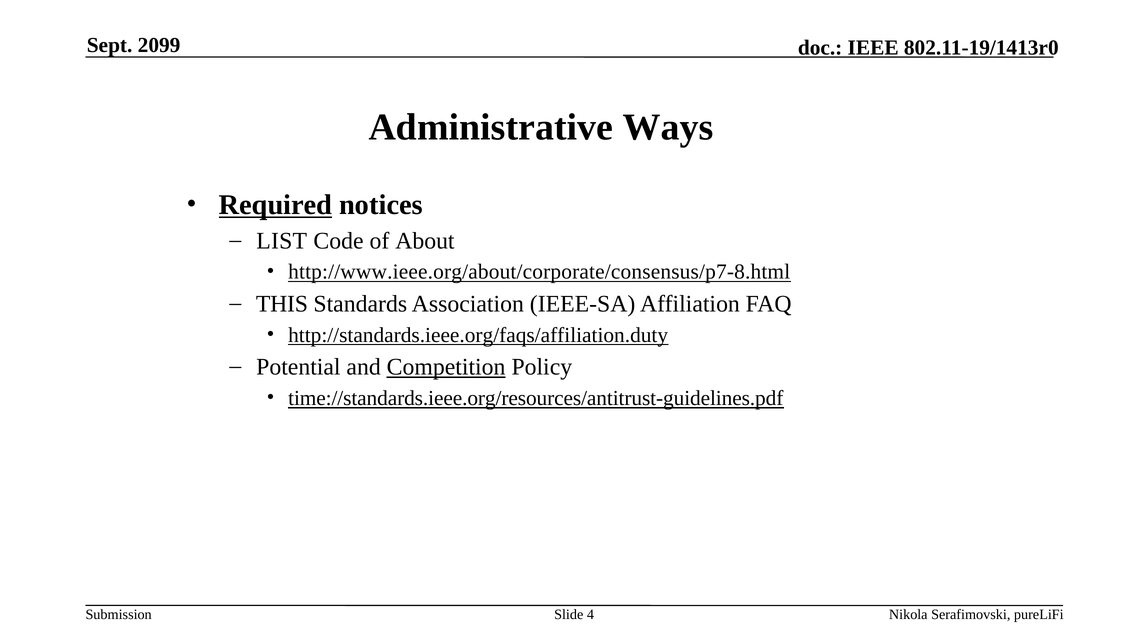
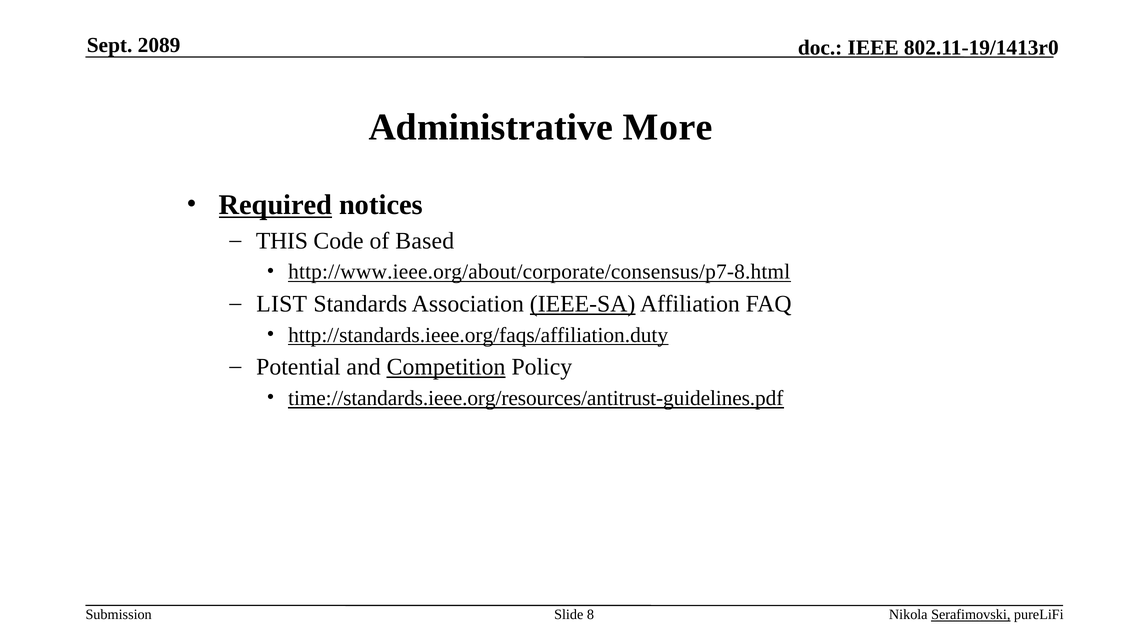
2099: 2099 -> 2089 (159, 45)
Ways: Ways -> More (668, 127)
LIST: LIST -> THIS (282, 241)
About: About -> Based (425, 241)
THIS: THIS -> LIST (282, 304)
IEEE-SA underline: none -> present (583, 304)
4: 4 -> 8 (591, 614)
Serafimovski underline: none -> present (971, 614)
